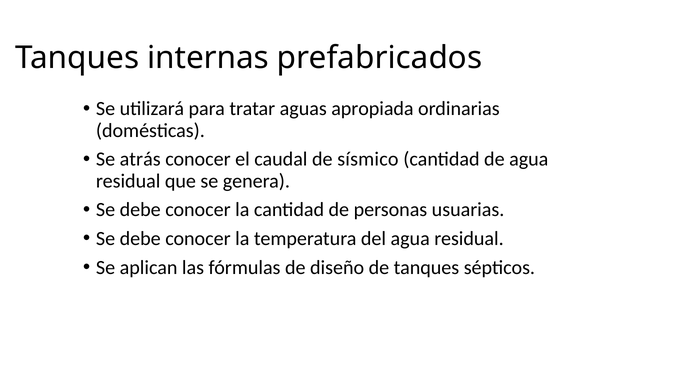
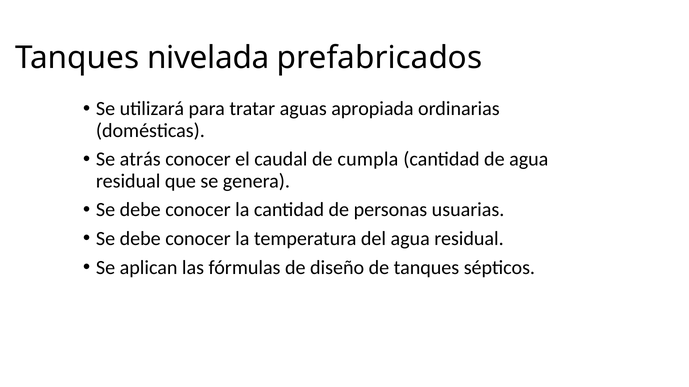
internas: internas -> nivelada (208, 58)
sísmico: sísmico -> cumpla (368, 159)
